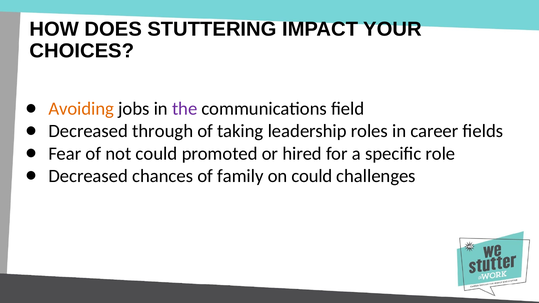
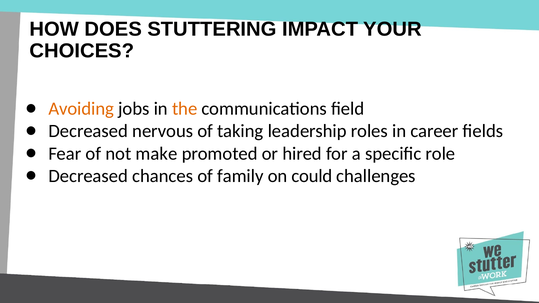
the colour: purple -> orange (185, 109)
through: through -> nervous (163, 131)
not could: could -> make (157, 154)
